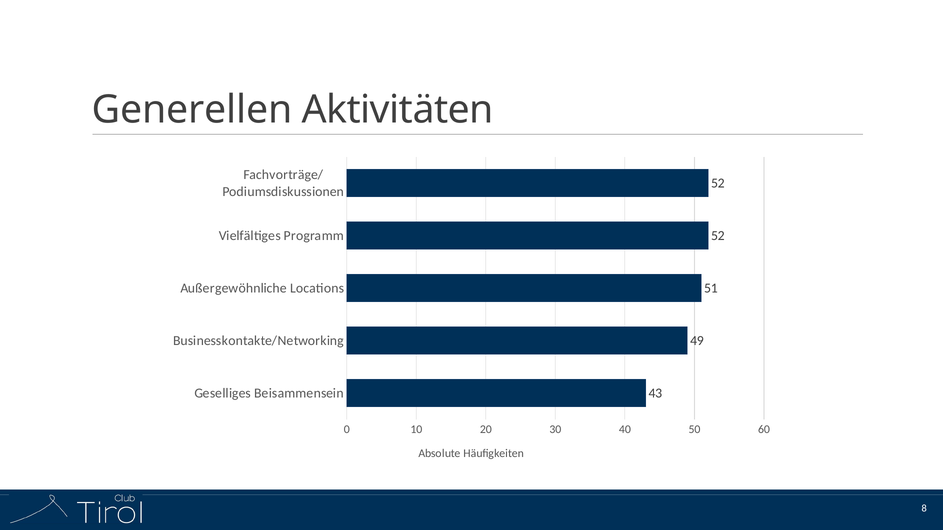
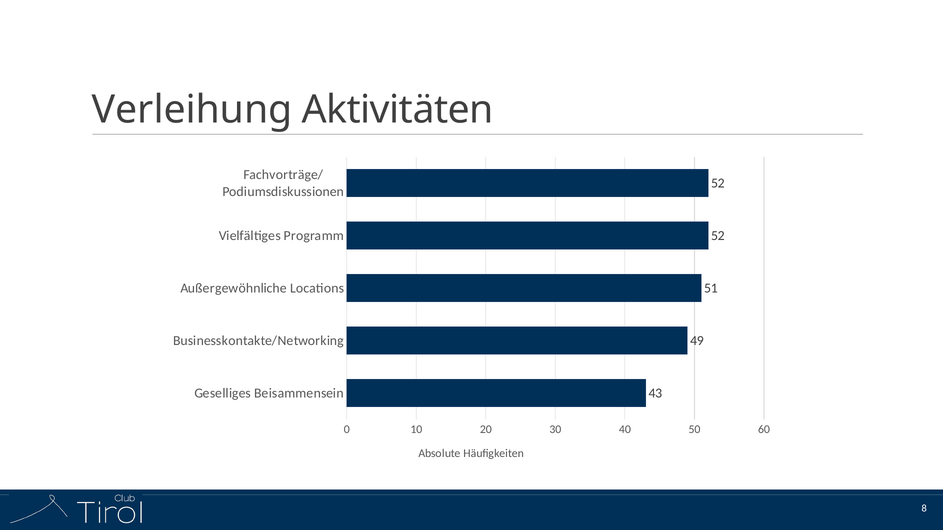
Generellen: Generellen -> Verleihung (192, 110)
